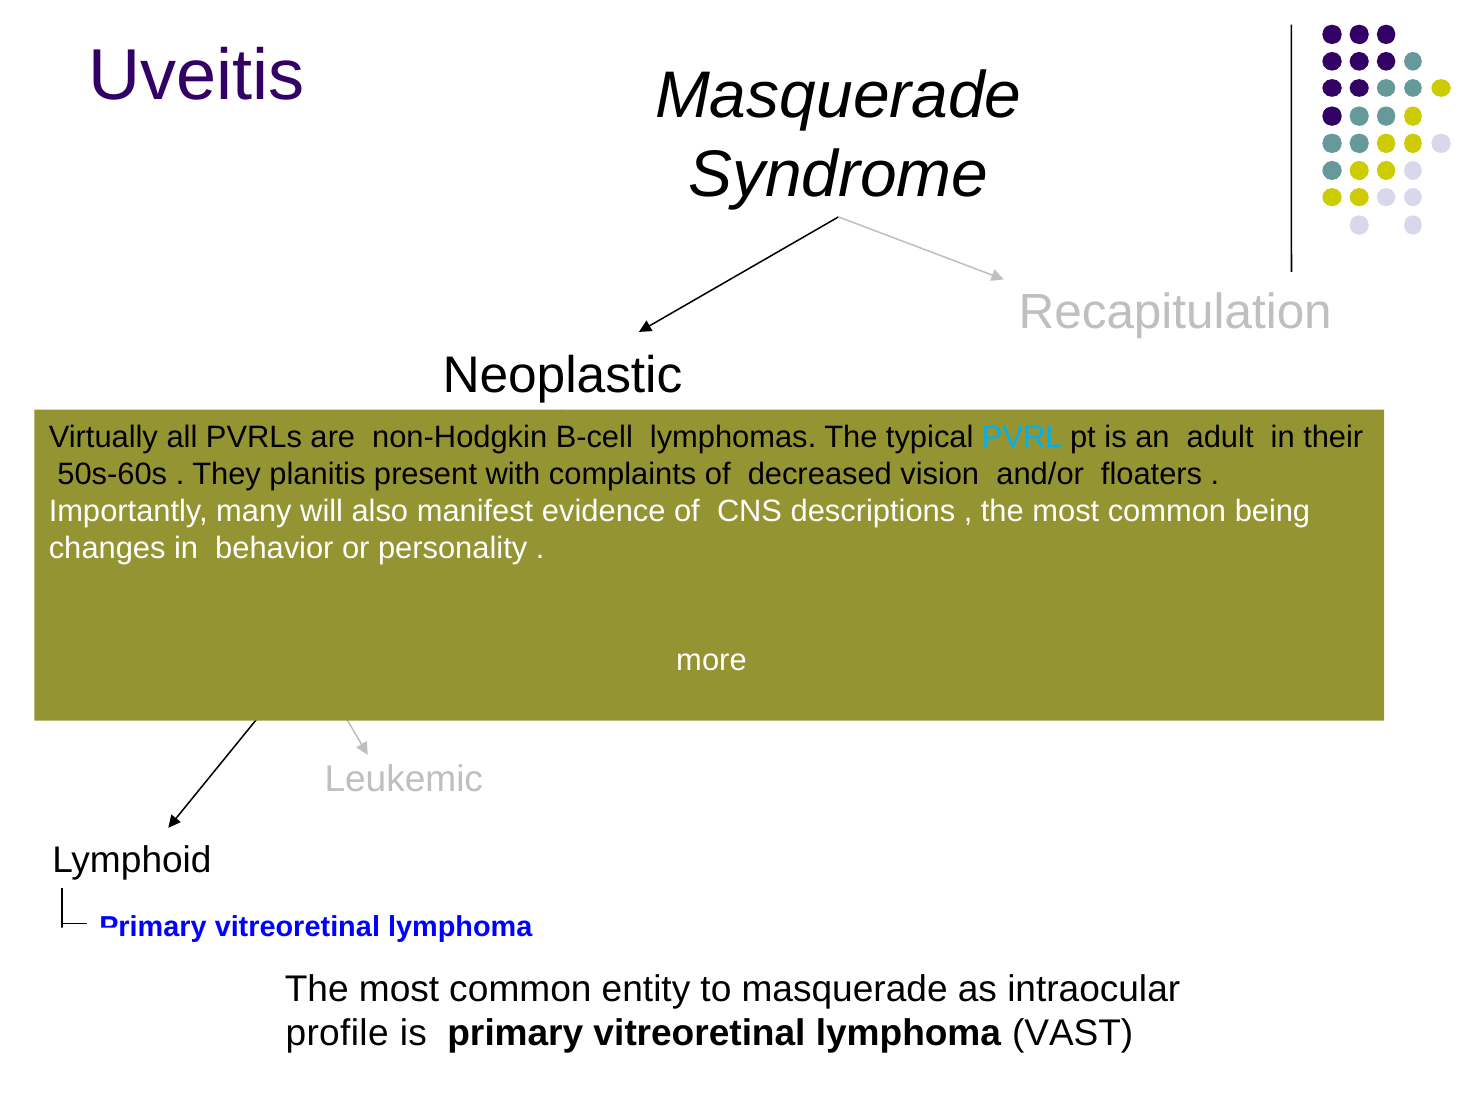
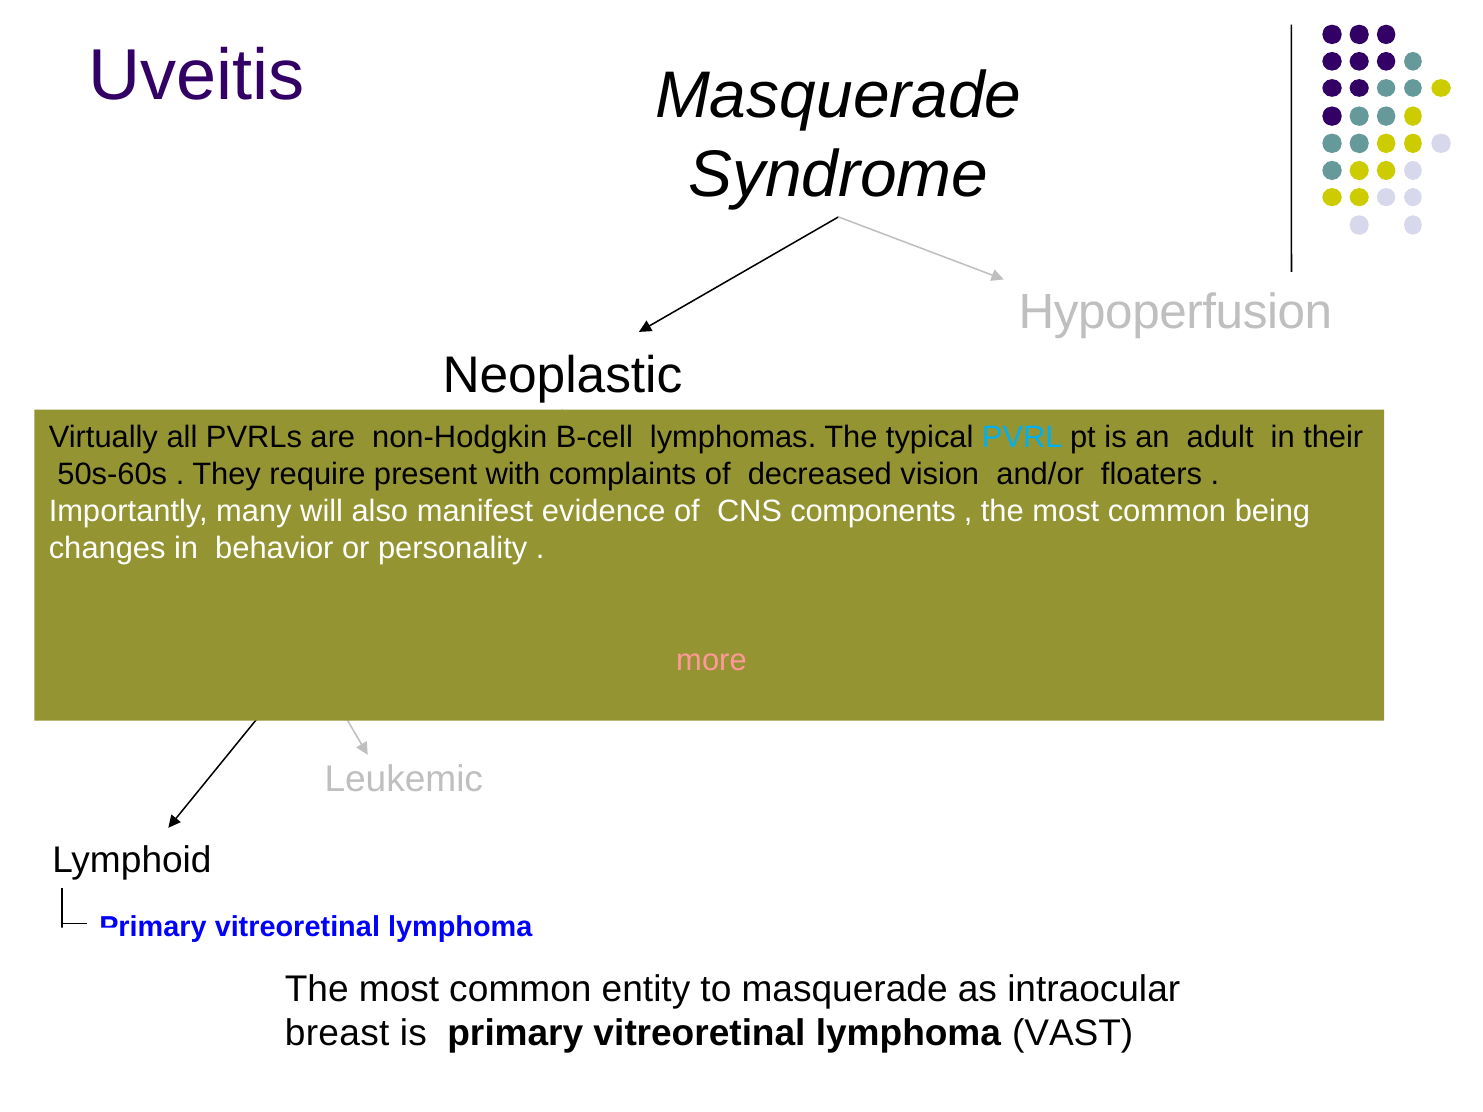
Recapitulation: Recapitulation -> Hypoperfusion (1175, 312)
planitis: planitis -> require (317, 475)
descriptions: descriptions -> components (873, 512)
more colour: white -> pink (711, 660)
profile: profile -> breast (337, 1034)
